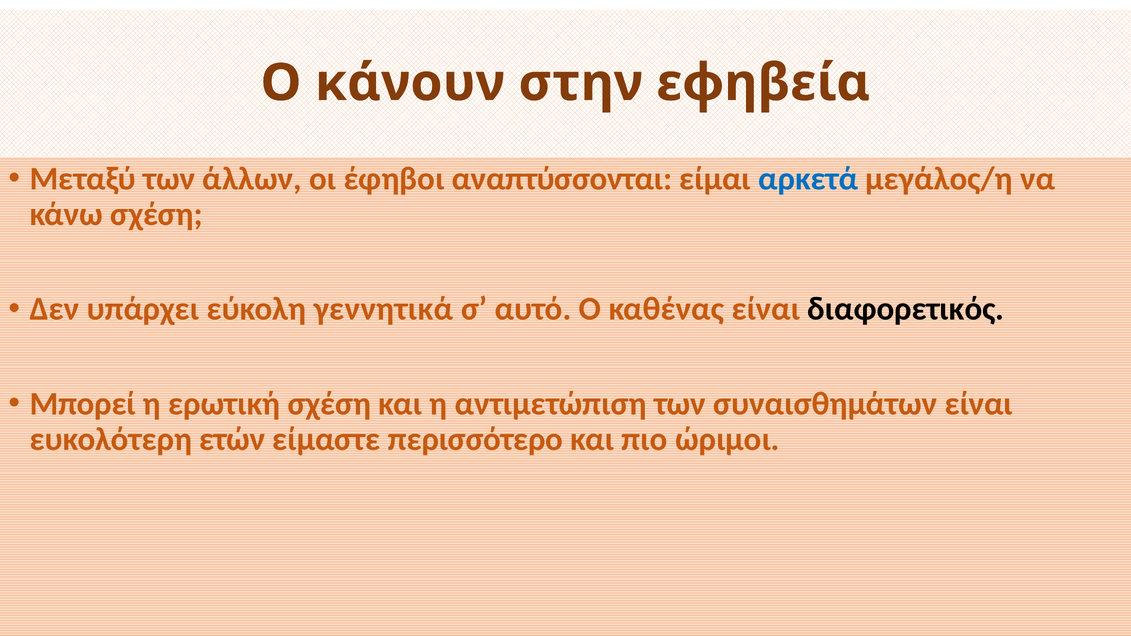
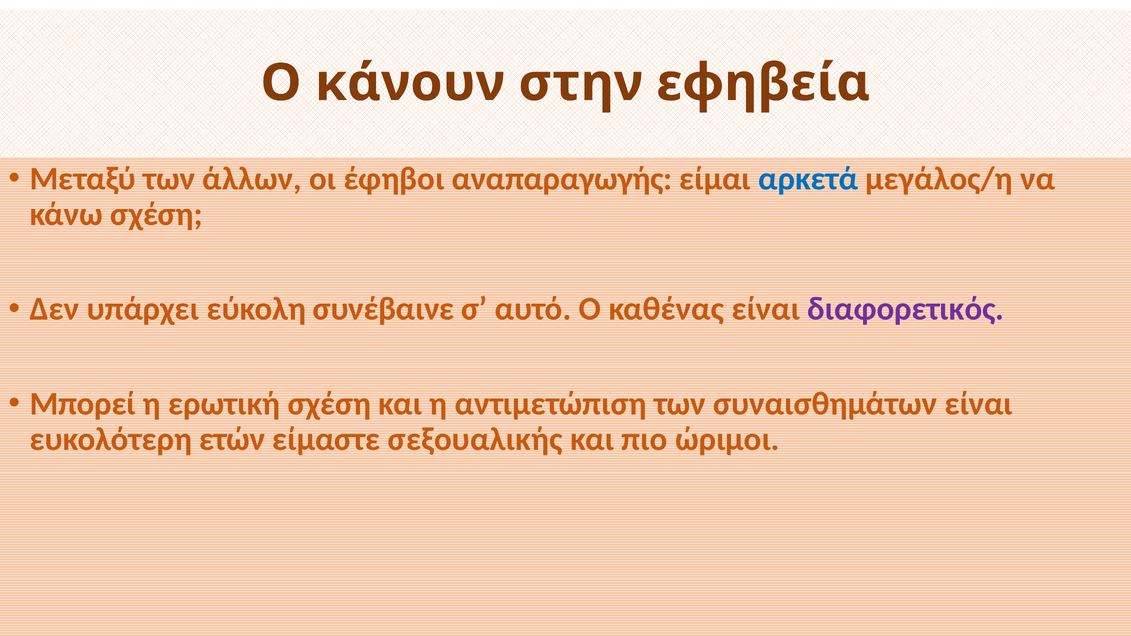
αναπτύσσονται: αναπτύσσονται -> αναπαραγωγής (562, 179)
γεννητικά: γεννητικά -> συνέβαινε (384, 309)
διαφορετικός colour: black -> purple (906, 309)
περισσότερο: περισσότερο -> σεξουαλικής (475, 440)
